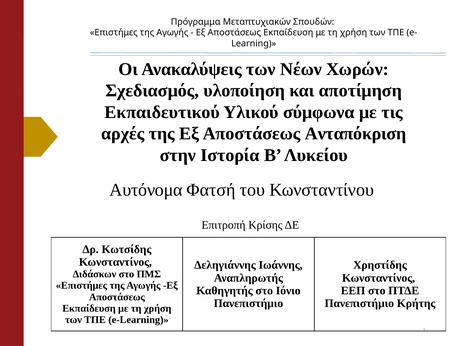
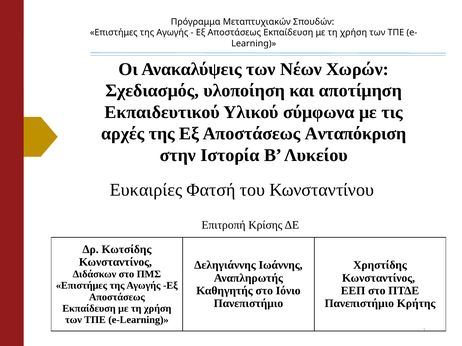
Αυτόνομα: Αυτόνομα -> Ευκαιρίες (146, 190)
